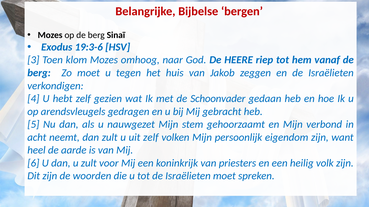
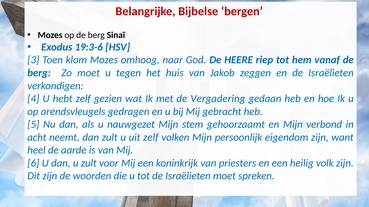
Schoonvader: Schoonvader -> Vergadering (218, 99)
